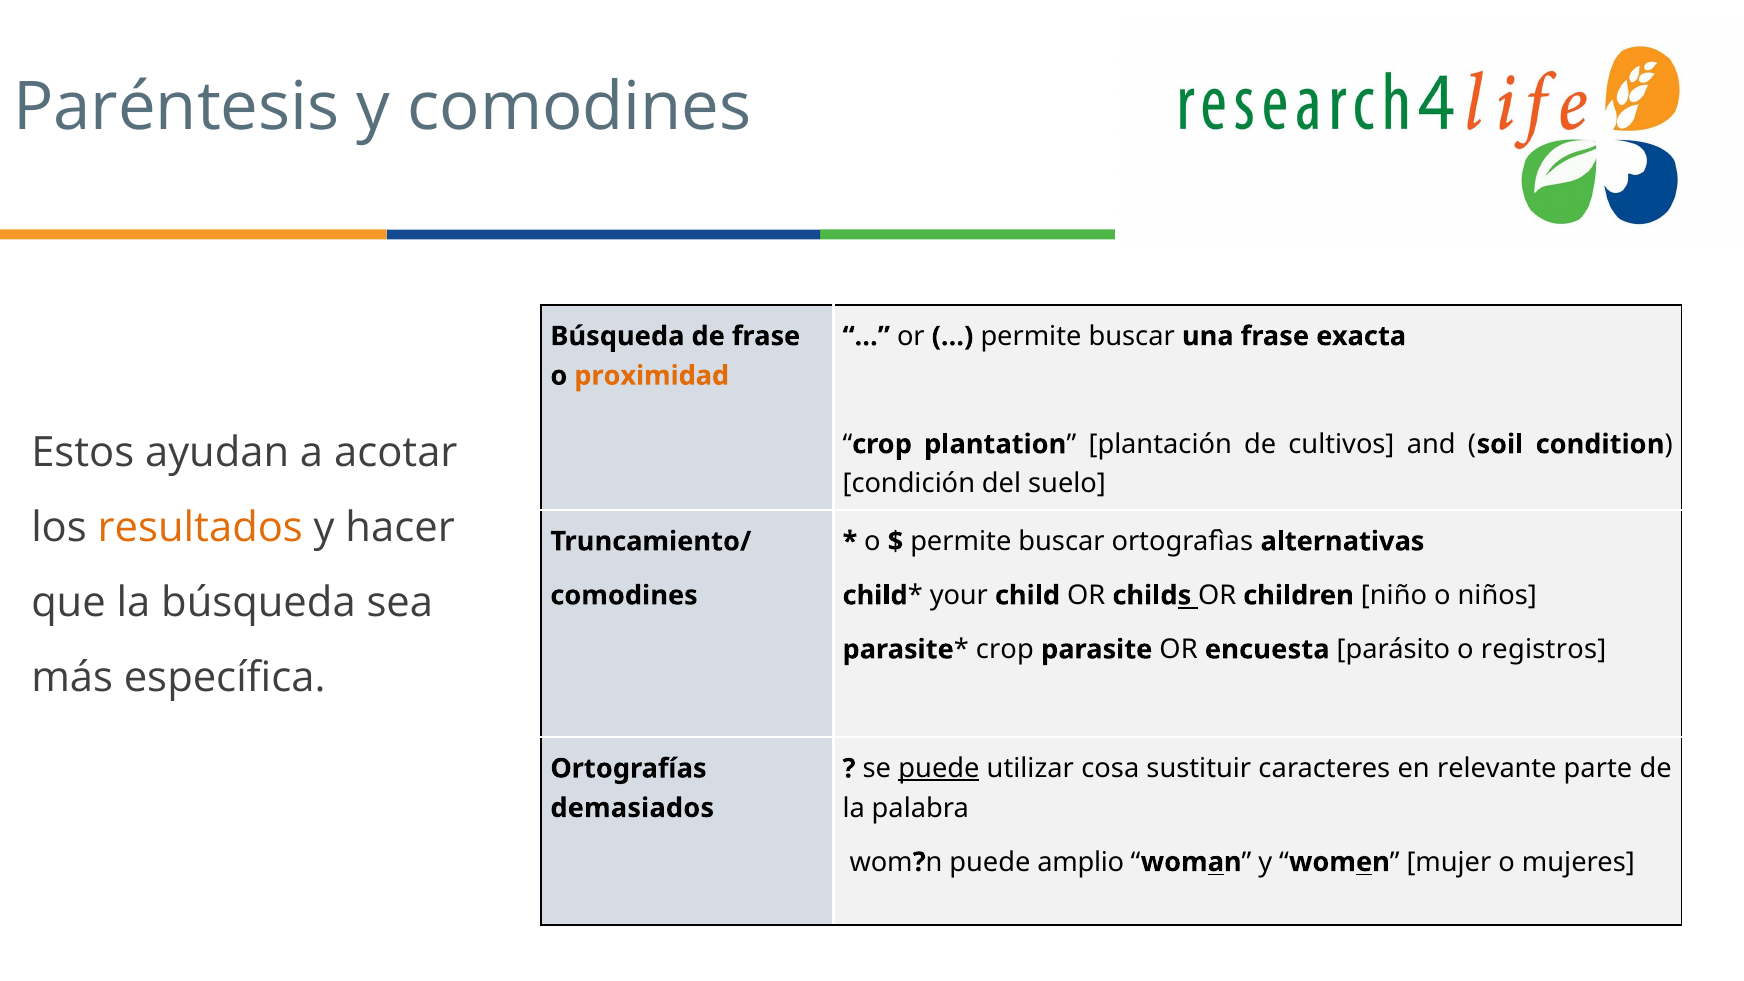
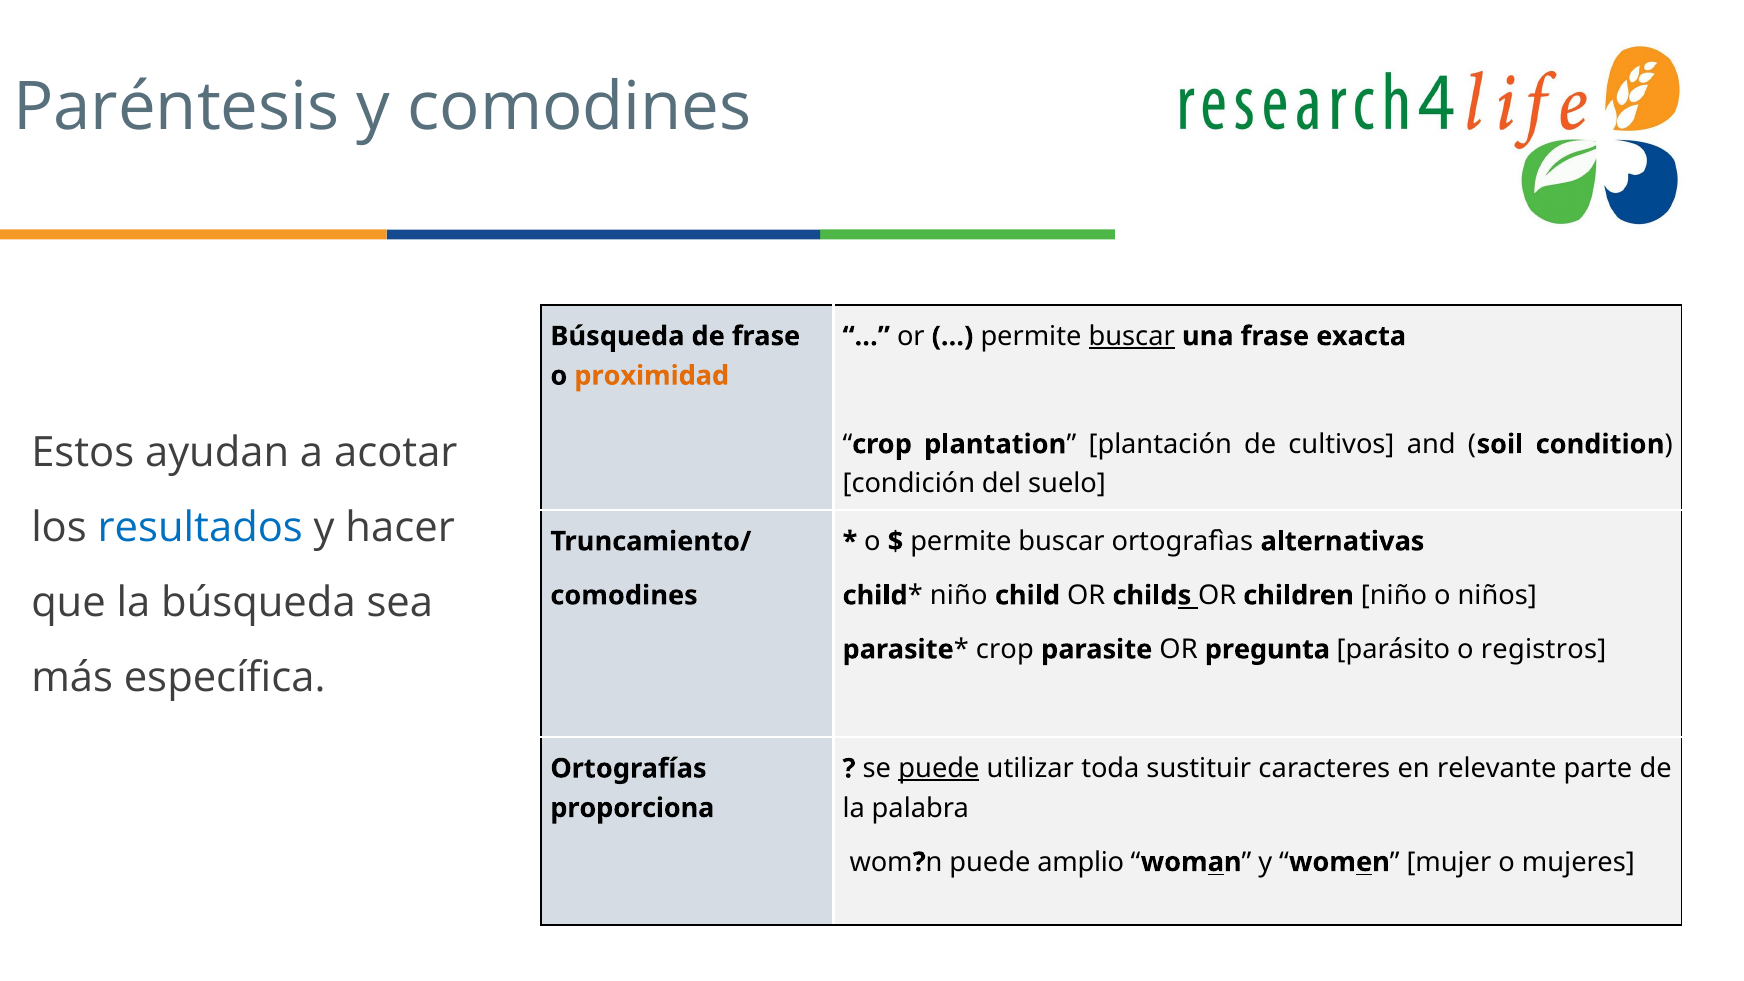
buscar underline: none -> present (1132, 336)
resultados colour: orange -> blue (200, 528)
your: your -> niño (959, 595)
encuesta: encuesta -> pregunta (1267, 649)
cosa: cosa -> toda (1110, 769)
demasiados: demasiados -> proporciona (632, 808)
